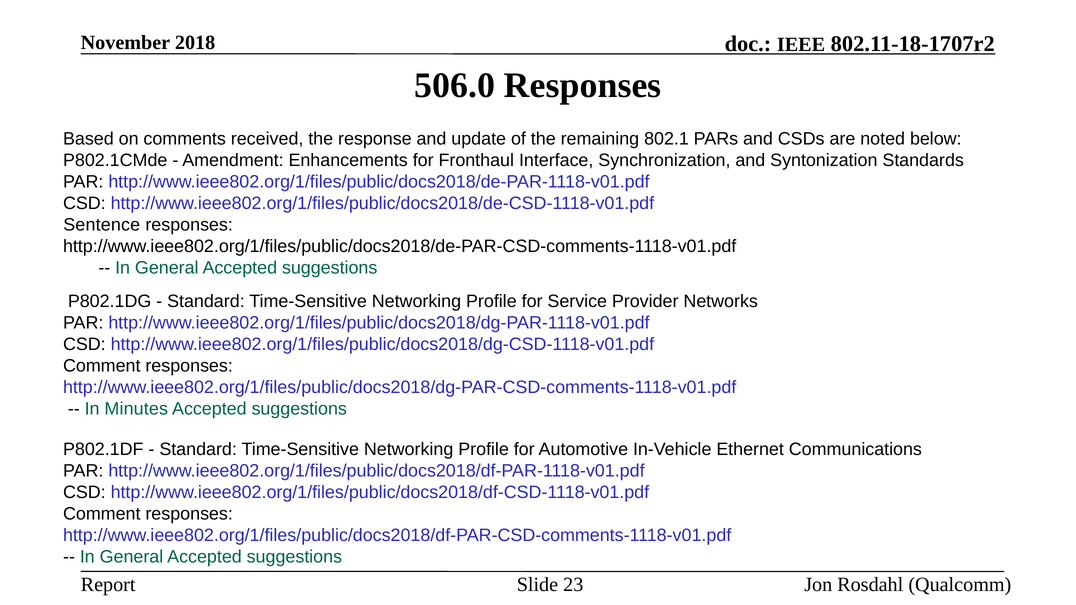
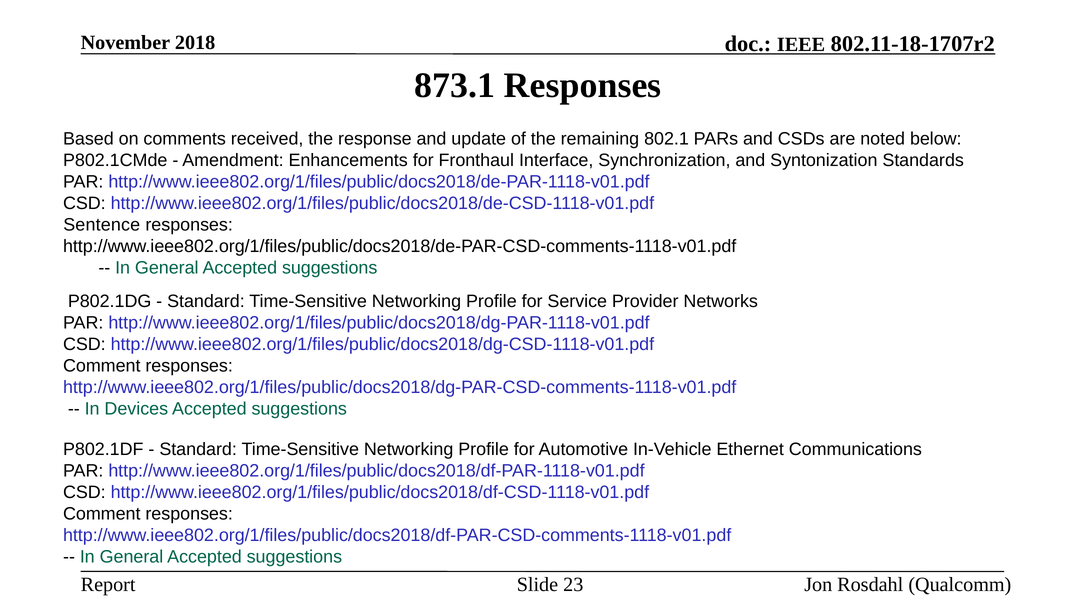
506.0: 506.0 -> 873.1 (455, 86)
Minutes: Minutes -> Devices (136, 409)
